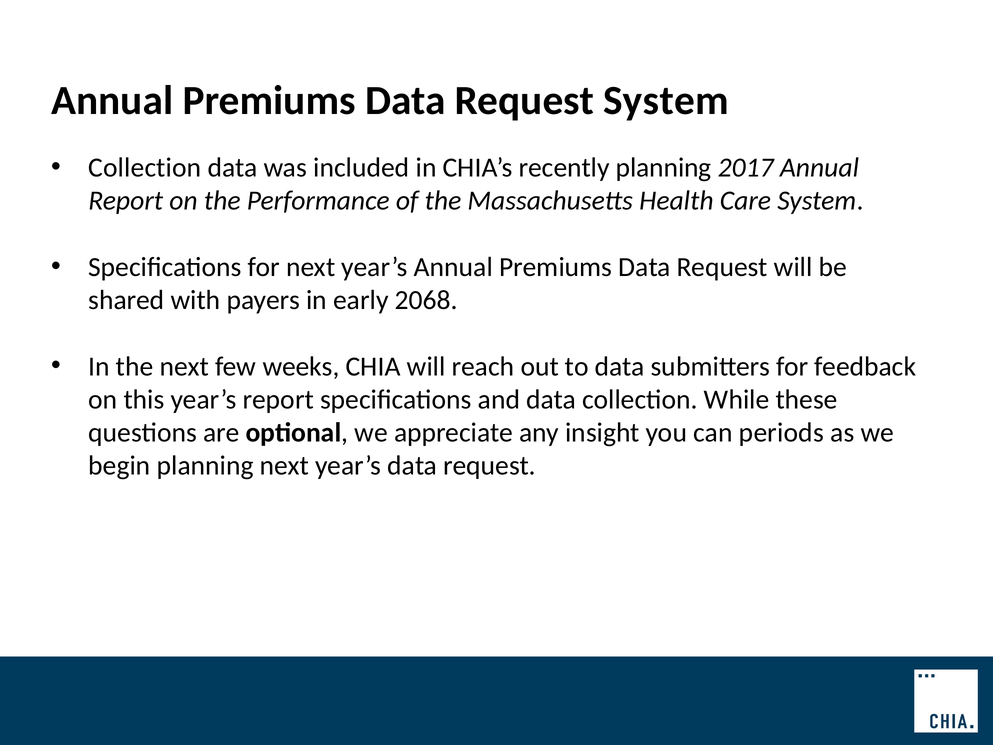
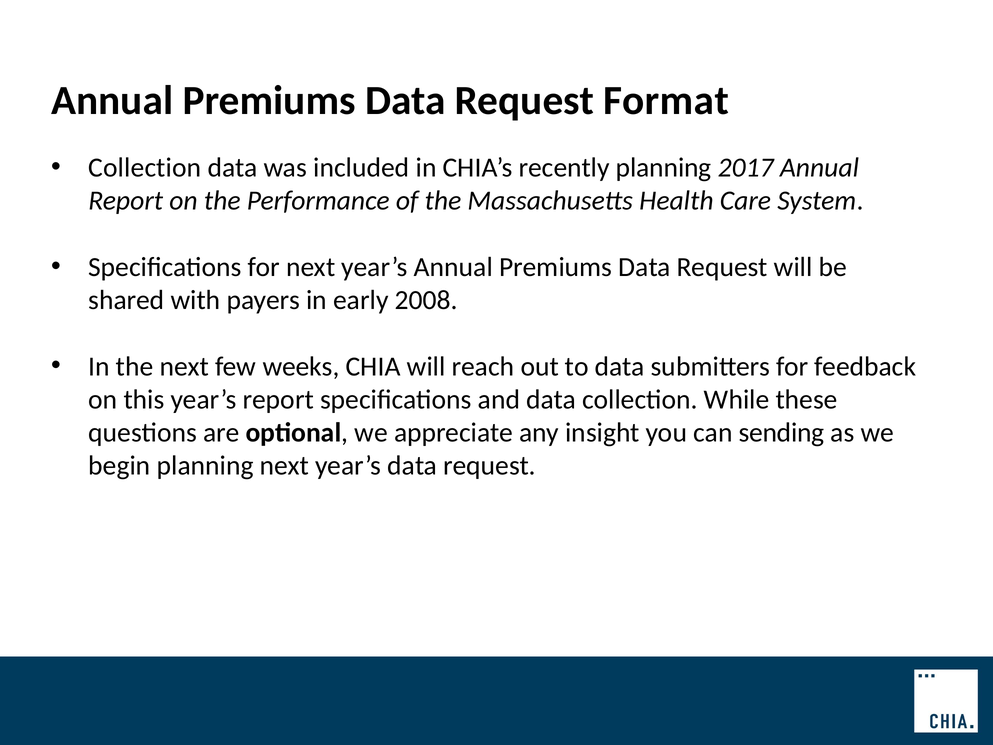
Request System: System -> Format (666, 100)
2068: 2068 -> 2008 (426, 300)
periods: periods -> sending (782, 433)
